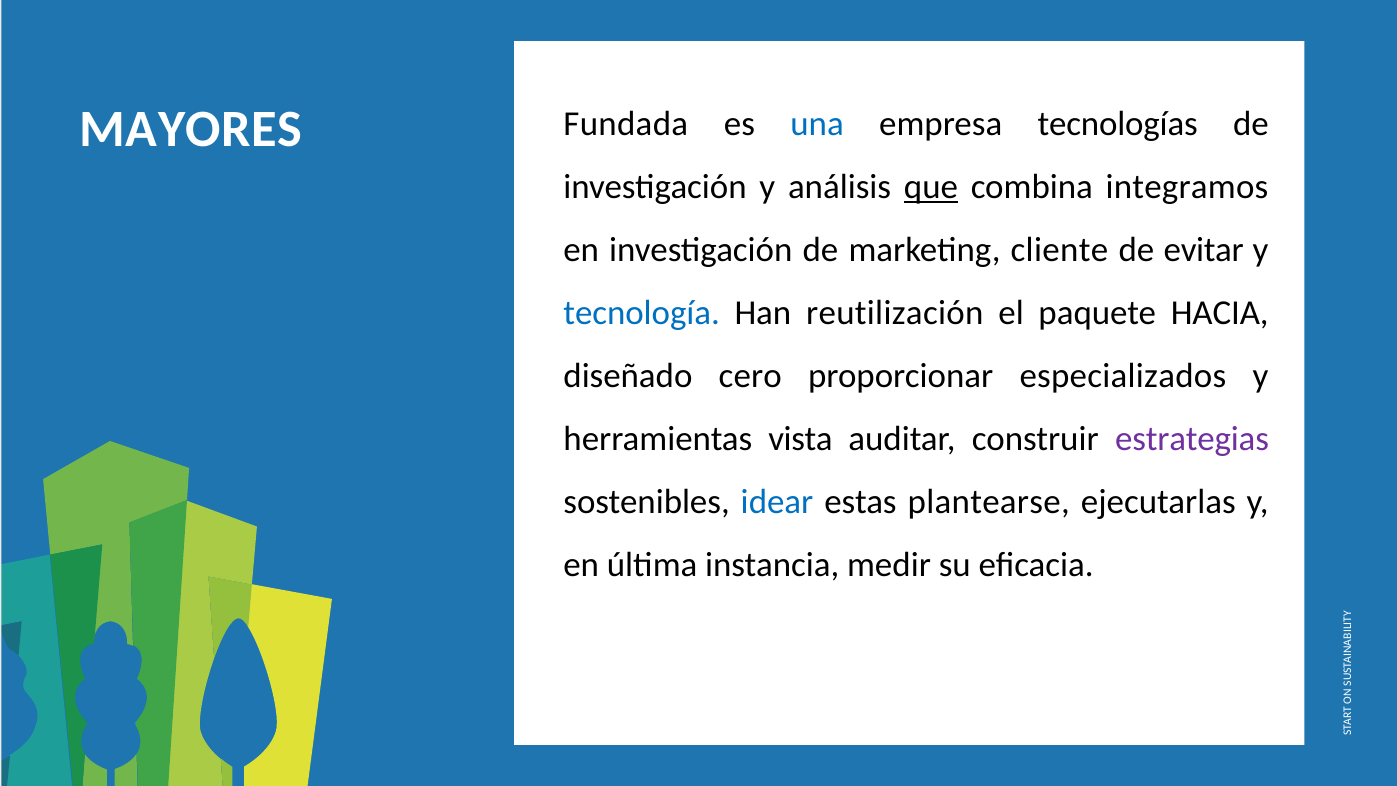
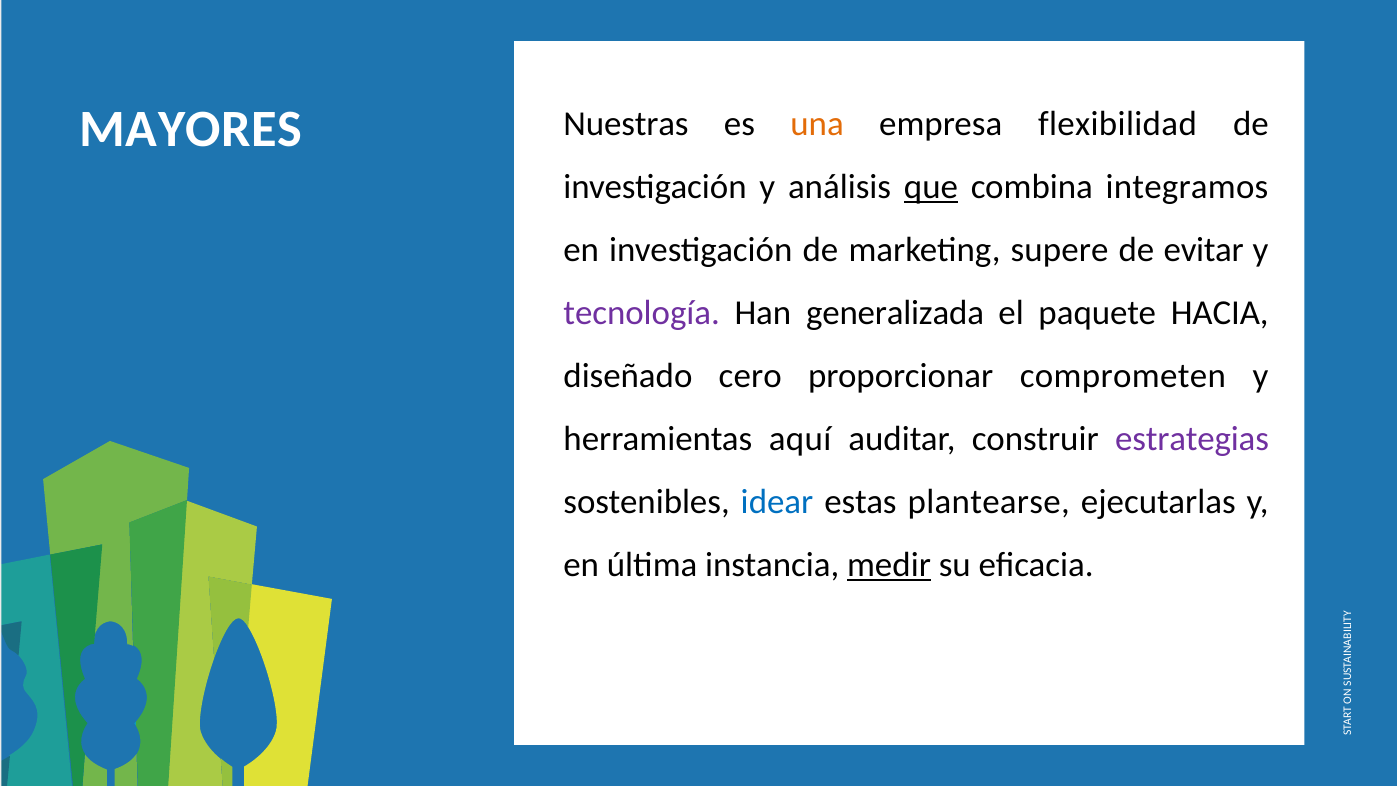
Fundada: Fundada -> Nuestras (626, 124)
una colour: blue -> orange (817, 124)
tecnologías: tecnologías -> flexibilidad (1117, 124)
cliente: cliente -> supere (1060, 250)
tecnología colour: blue -> purple (642, 313)
reutilización: reutilización -> generalizada (895, 313)
especializados: especializados -> comprometen (1123, 376)
vista: vista -> aquí (800, 439)
medir underline: none -> present (889, 564)
